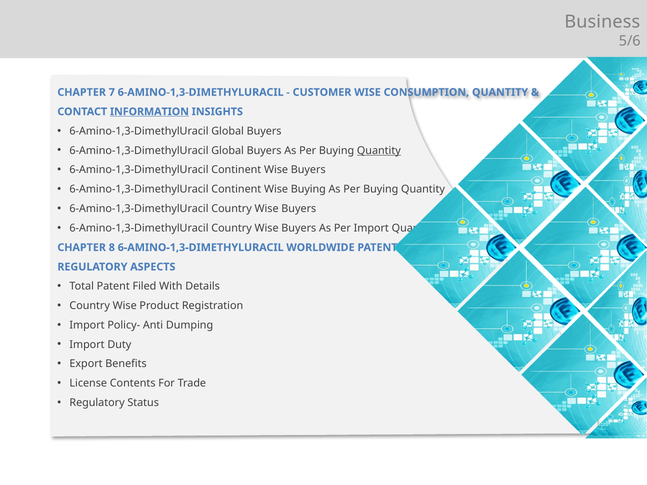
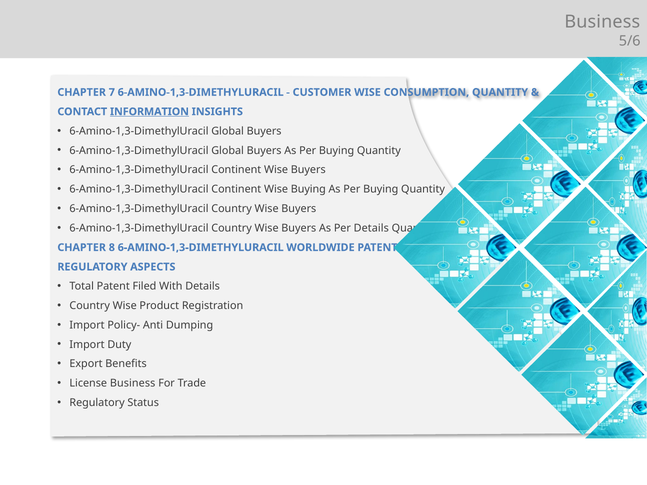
Quantity underline: present -> none (379, 151)
Per Import: Import -> Details (371, 228)
License Contents: Contents -> Business (133, 383)
